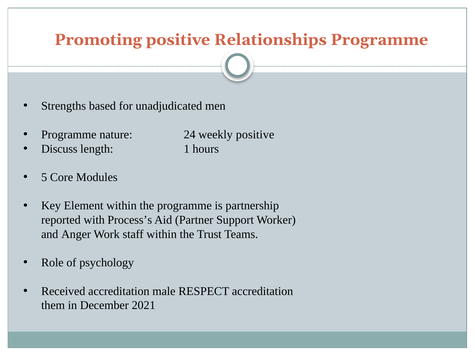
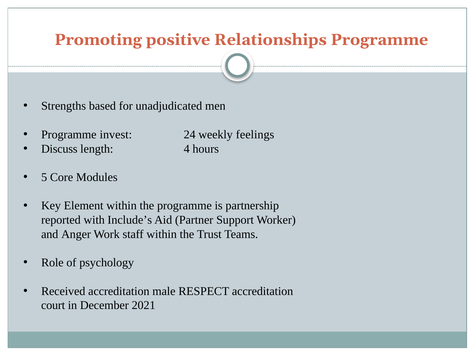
nature: nature -> invest (116, 135)
weekly positive: positive -> feelings (255, 135)
1: 1 -> 4 (187, 149)
Process’s: Process’s -> Include’s (130, 220)
them: them -> court (53, 306)
